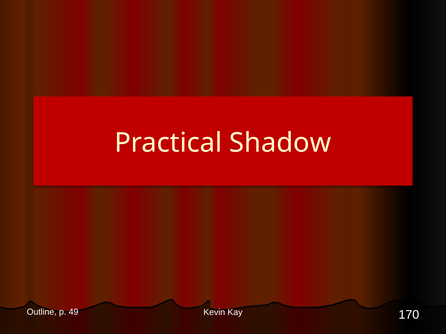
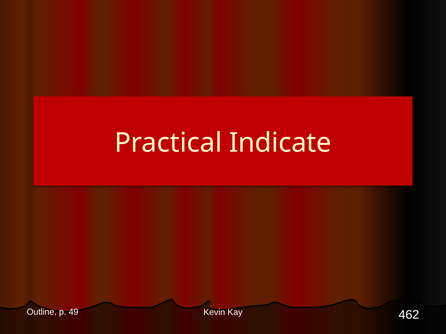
Shadow: Shadow -> Indicate (280, 143)
170: 170 -> 462 (409, 315)
